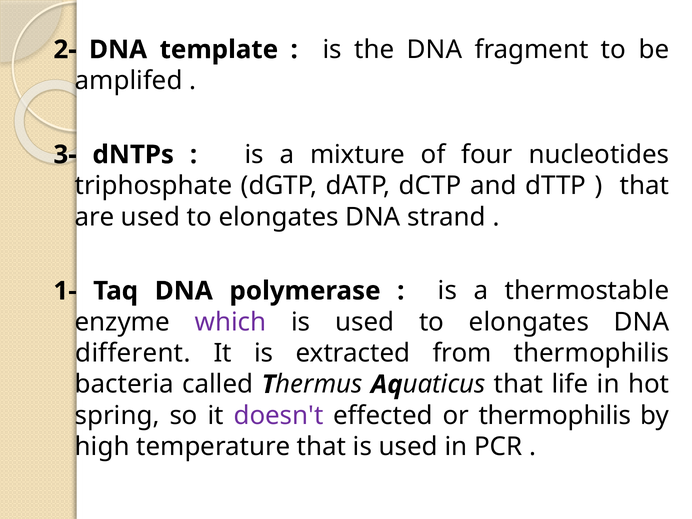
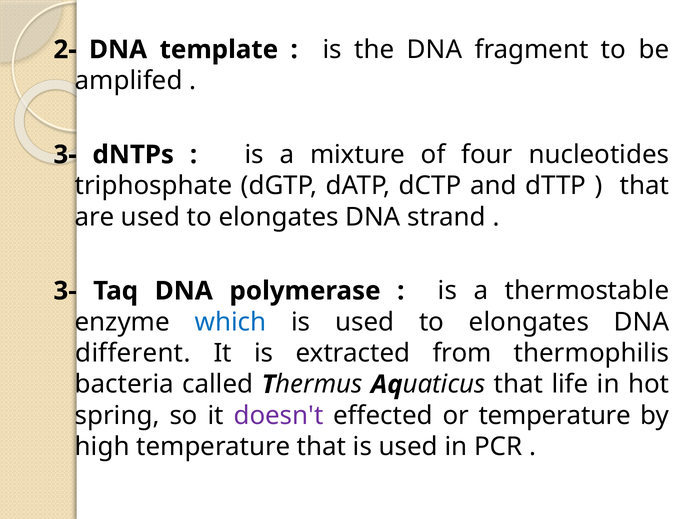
1-: 1- -> 3- (65, 291)
which colour: purple -> blue (231, 322)
or thermophilis: thermophilis -> temperature (555, 416)
